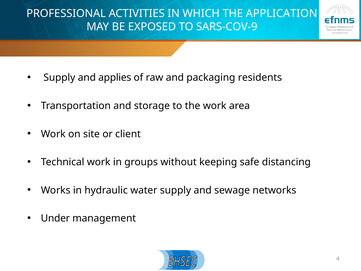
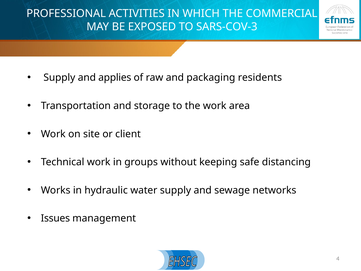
APPLICATION: APPLICATION -> COMMERCIAL (282, 13)
SARS-COV-9: SARS-COV-9 -> SARS-COV-3 (227, 27)
Under: Under -> Issues (55, 218)
